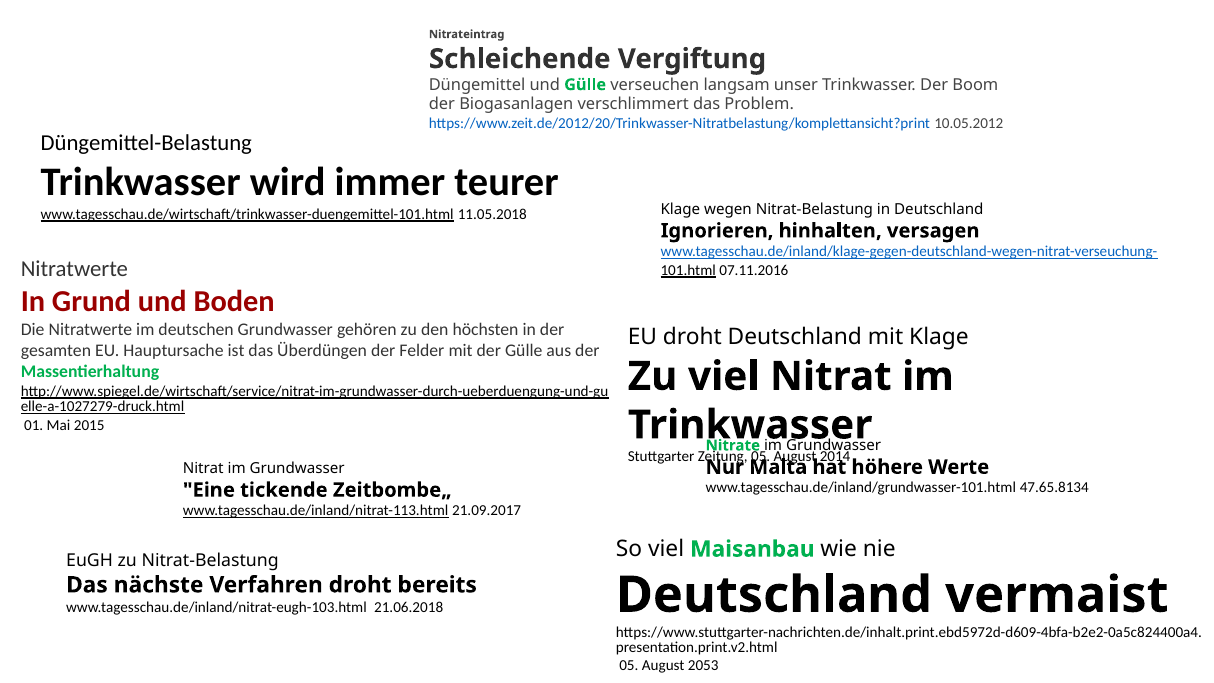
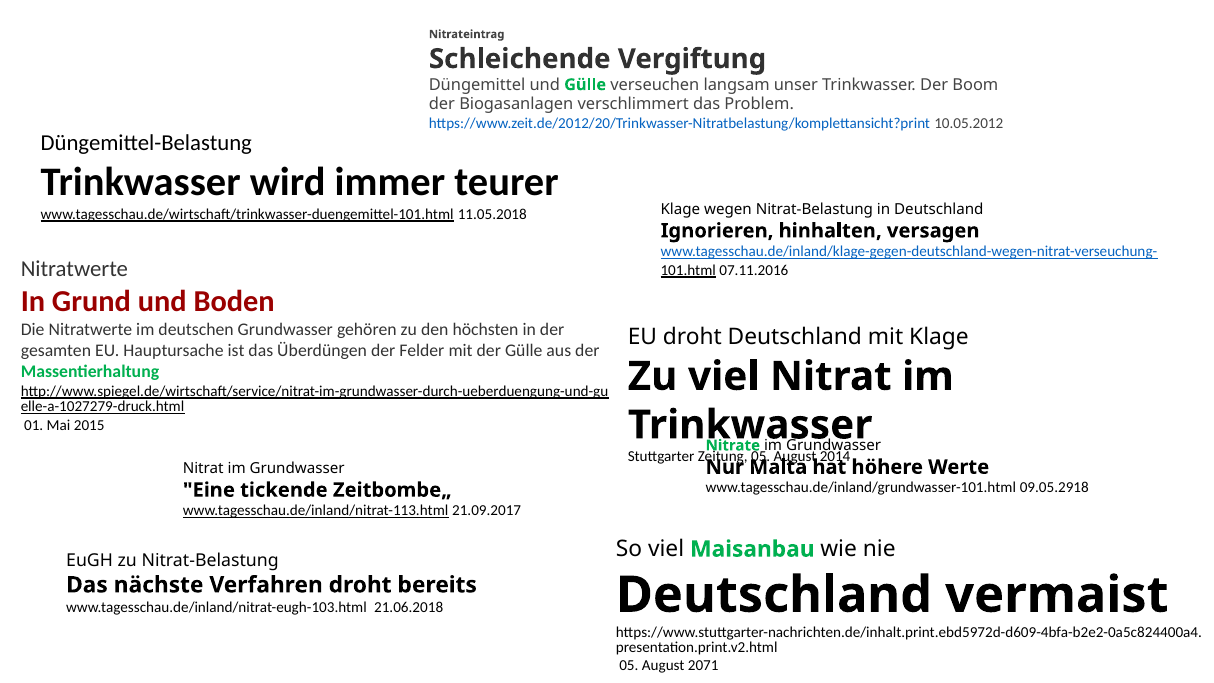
47.65.8134: 47.65.8134 -> 09.05.2918 (1054, 488)
2053: 2053 -> 2071 (703, 666)
